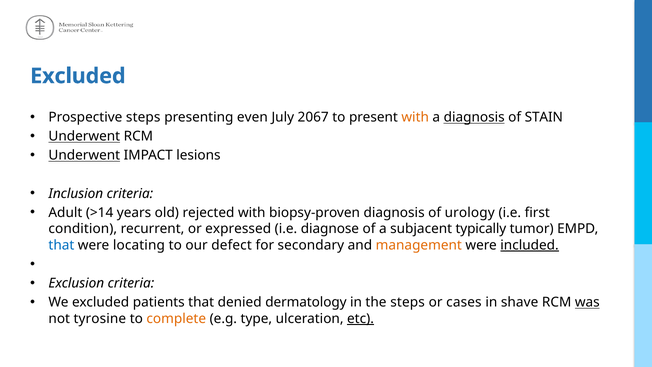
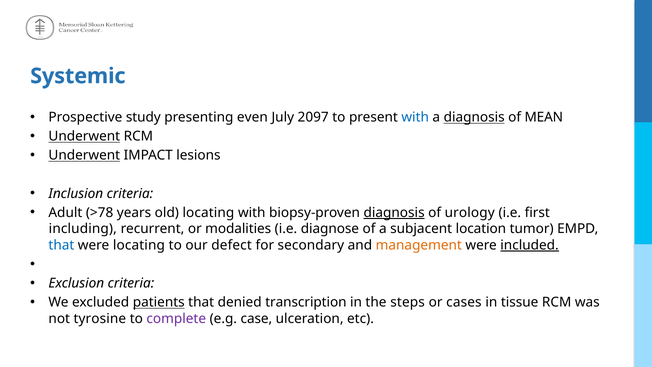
Excluded: Excluded -> Systemic (78, 76)
Prospective steps: steps -> study (143, 117)
2067: 2067 -> 2097 (313, 117)
with colour: orange -> blue (415, 117)
STAIN: STAIN -> MEAN (544, 117)
>14: >14 -> >78 (100, 212)
old rejected: rejected -> locating (208, 212)
diagnosis underline: none -> present (394, 212)
condition: condition -> including (83, 229)
expressed: expressed -> modalities (238, 229)
typically: typically -> location (481, 229)
patients underline: none -> present (159, 302)
dermatology: dermatology -> transcription (306, 302)
shave: shave -> tissue (520, 302)
was underline: present -> none (587, 302)
complete colour: orange -> purple (176, 319)
type: type -> case (256, 319)
etc underline: present -> none (360, 319)
